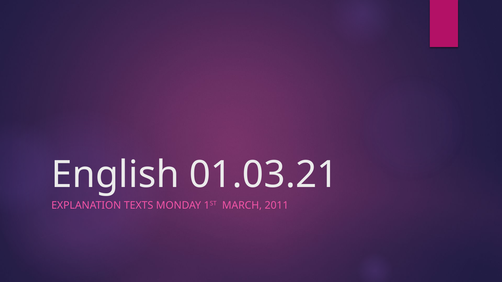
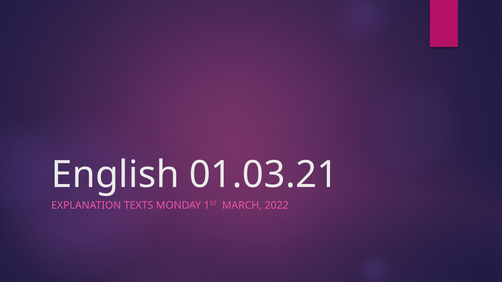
2011: 2011 -> 2022 (277, 206)
